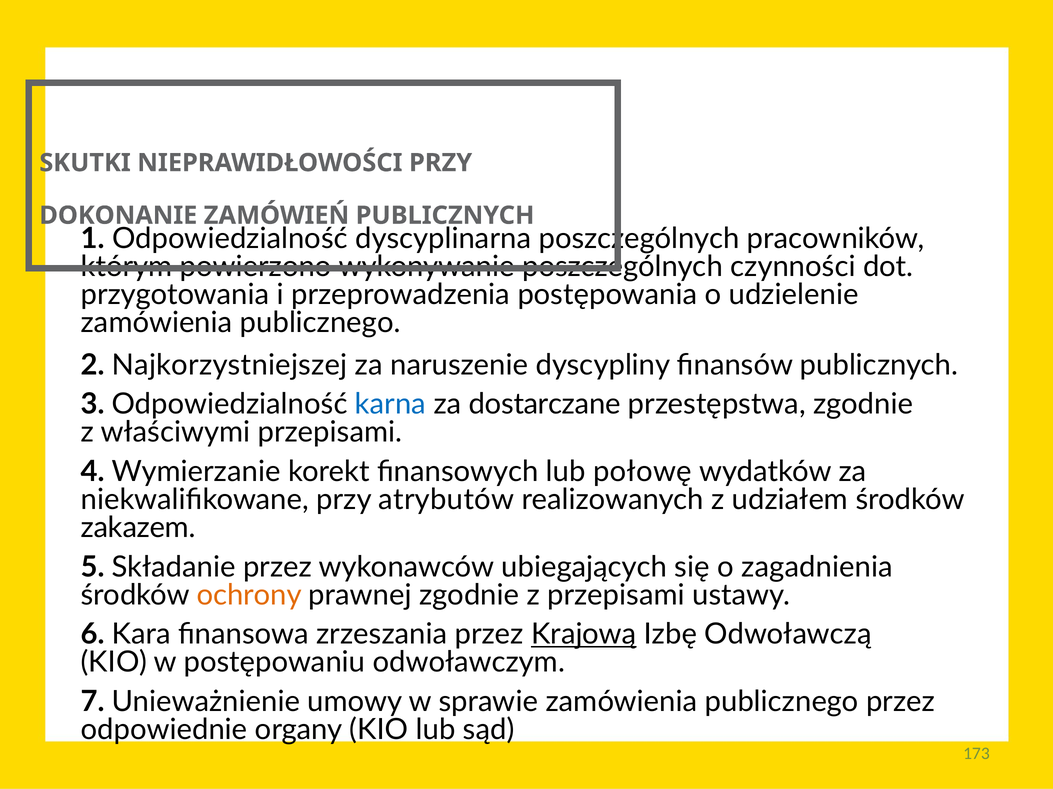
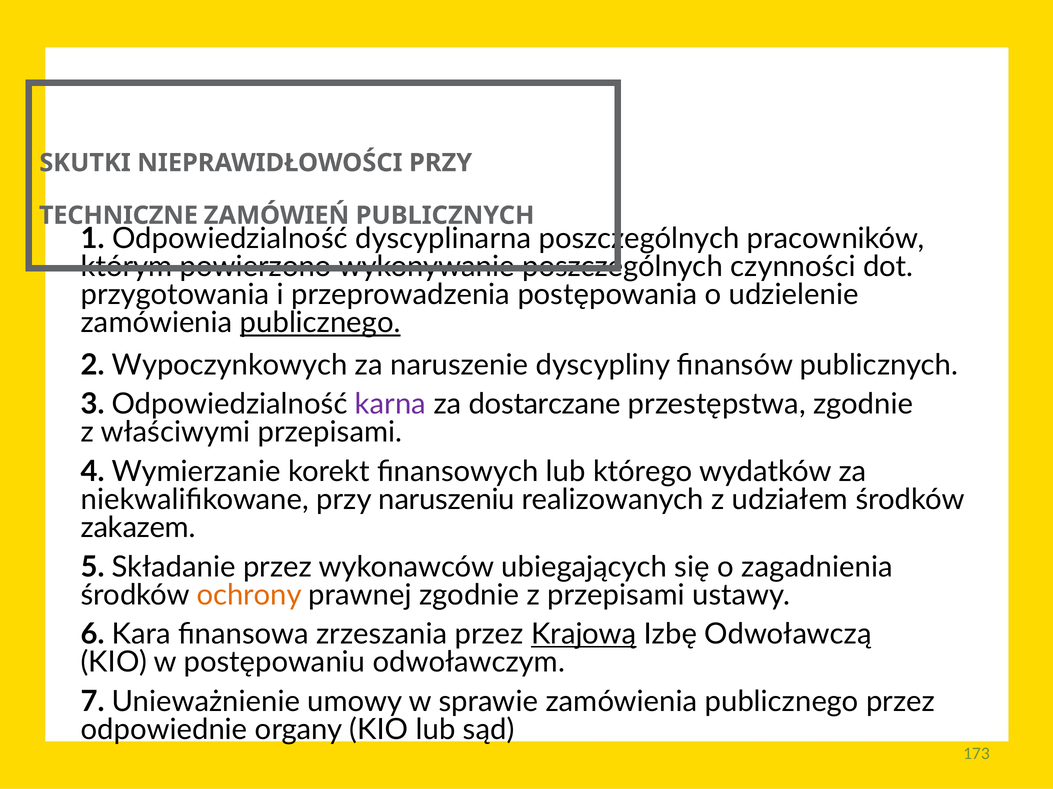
DOKONANIE: DOKONANIE -> TECHNICZNE (118, 216)
publicznego underline: none -> present (320, 323)
Najkorzystniejszej: Najkorzystniejszej -> Wypoczynkowych (230, 365)
karna colour: blue -> purple (390, 405)
połowę: połowę -> którego (643, 472)
atrybutów: atrybutów -> naruszeniu (447, 500)
